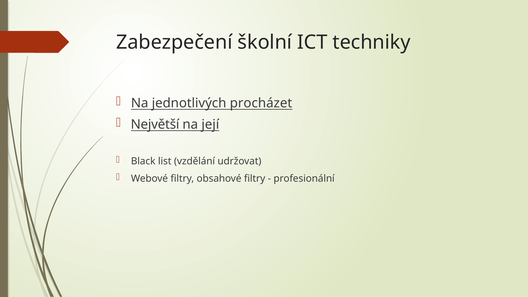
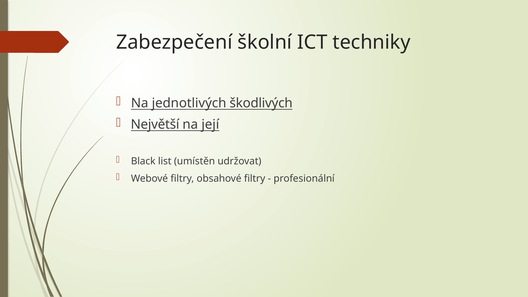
procházet: procházet -> škodlivých (261, 103)
vzdělání: vzdělání -> umístěn (194, 161)
